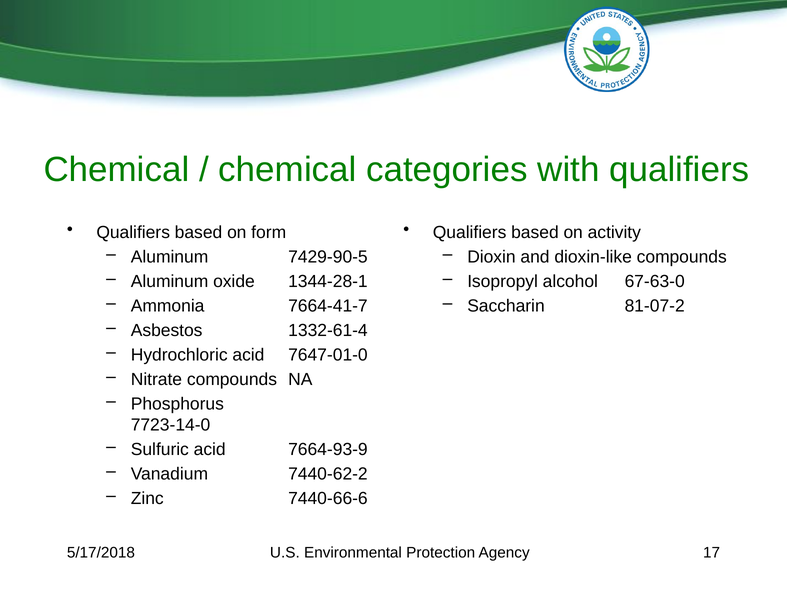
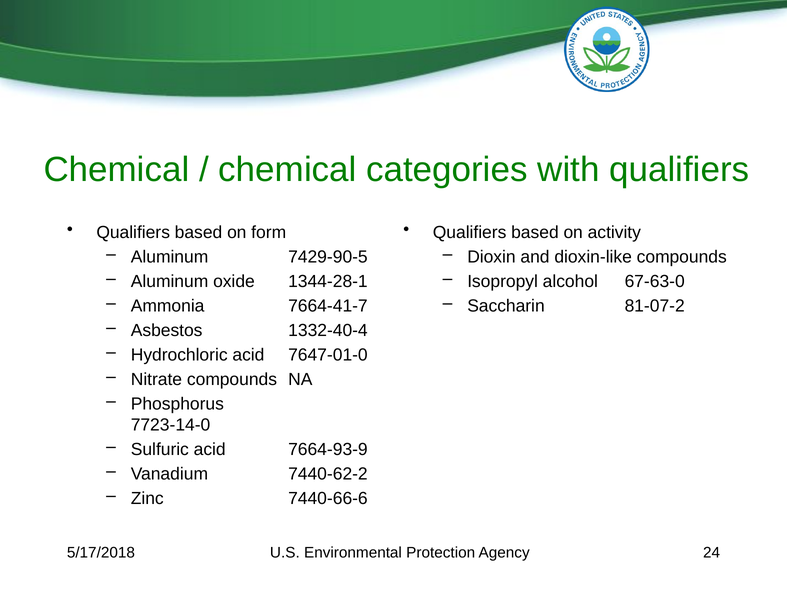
1332-61-4: 1332-61-4 -> 1332-40-4 (328, 330)
17: 17 -> 24 (712, 552)
